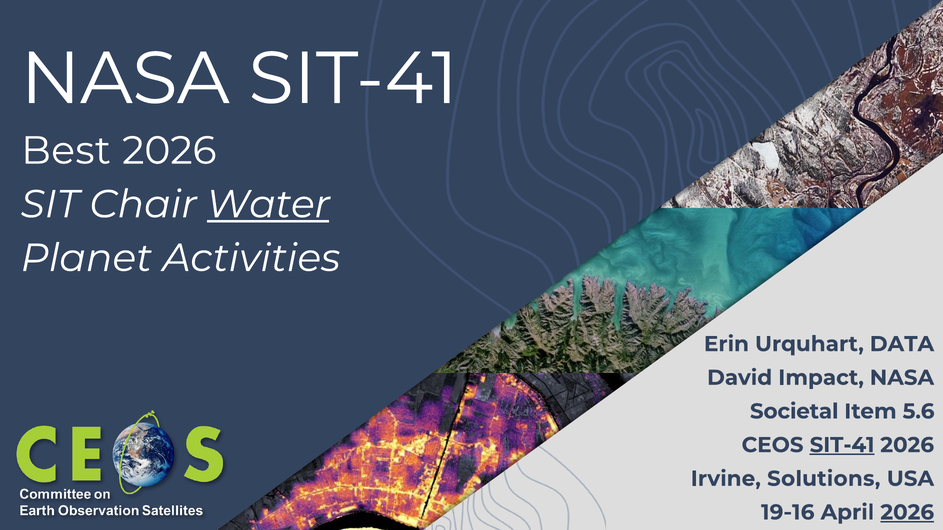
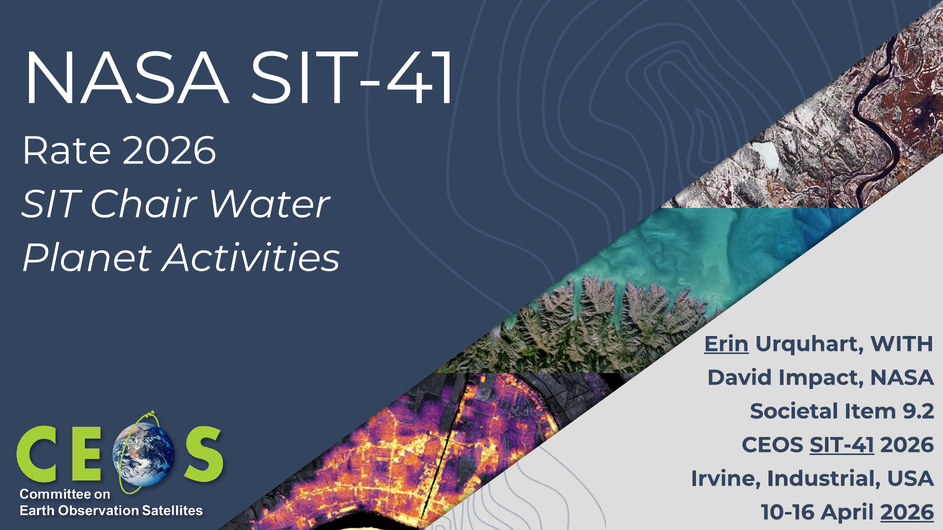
Best: Best -> Rate (66, 151)
Water underline: present -> none (268, 205)
Erin underline: none -> present (726, 344)
DATA: DATA -> WITH (902, 344)
5.6: 5.6 -> 9.2 (919, 412)
Solutions: Solutions -> Industrial (824, 479)
19-16: 19-16 -> 10-16 (788, 513)
